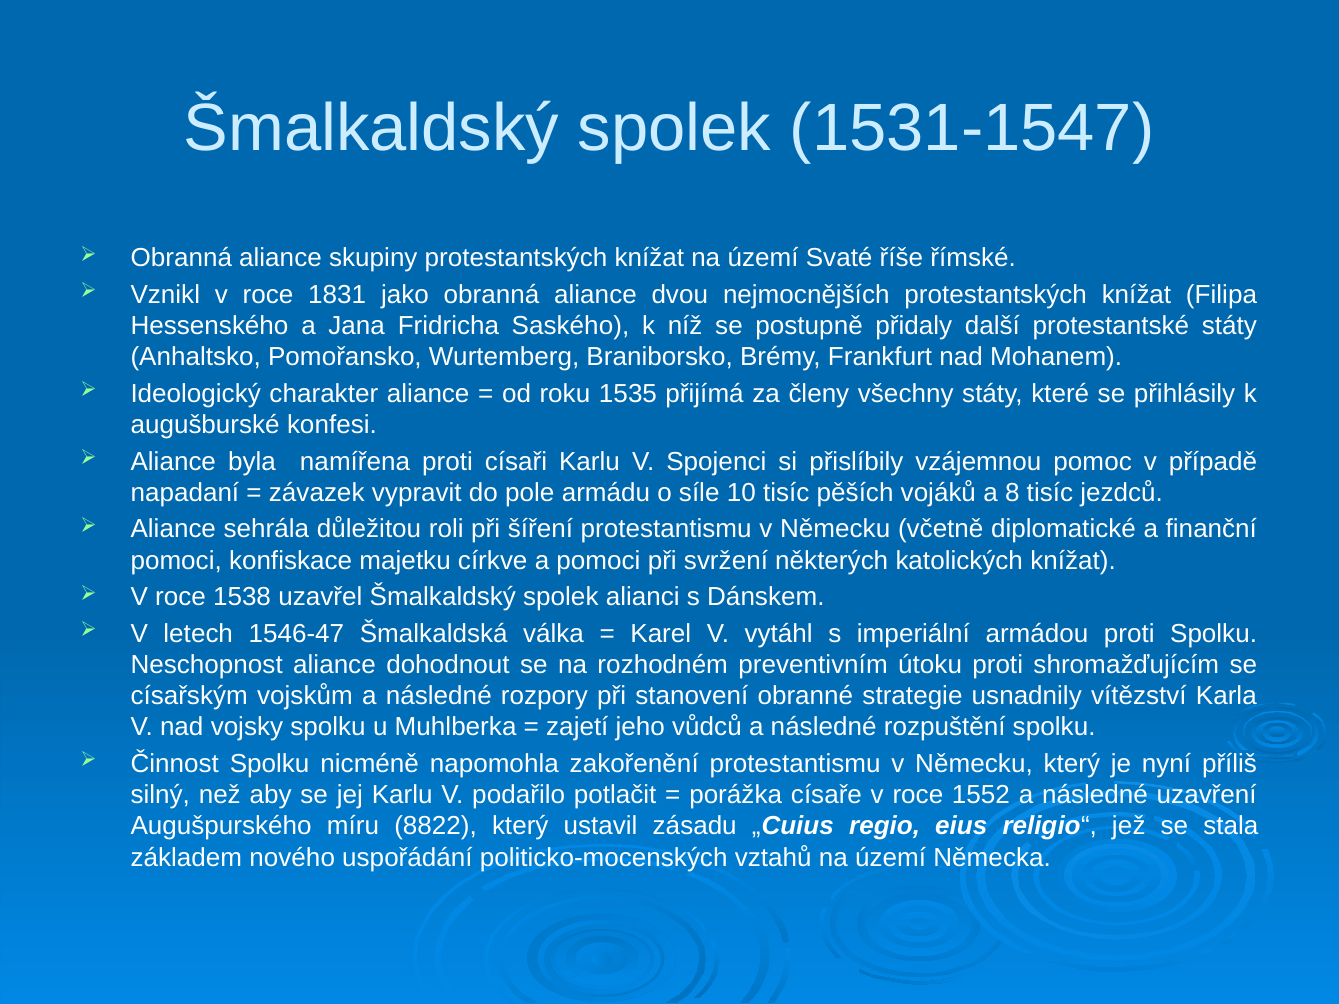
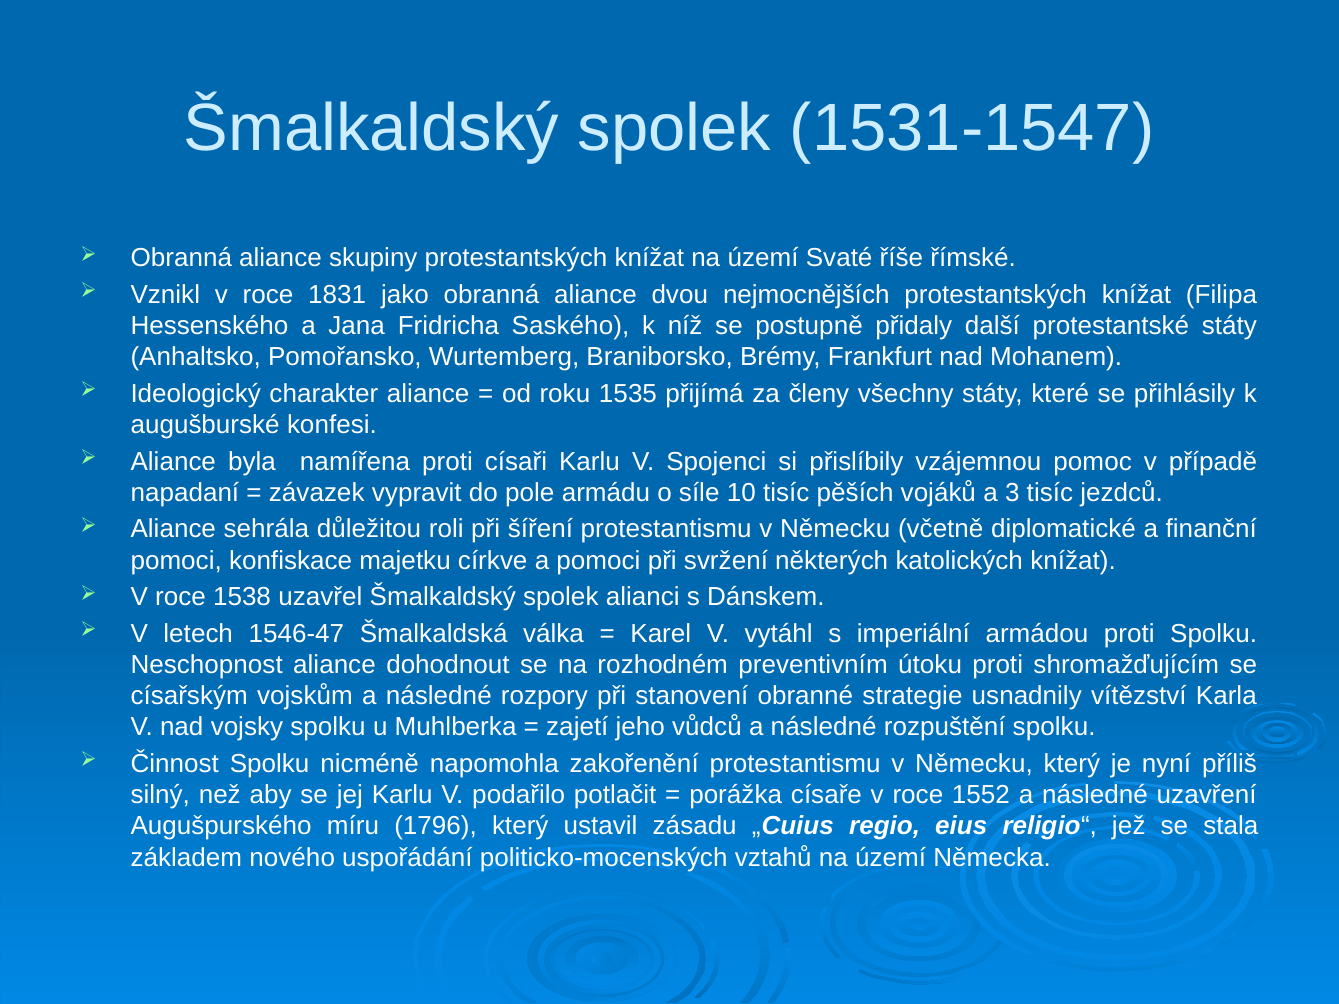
8: 8 -> 3 (1012, 493)
8822: 8822 -> 1796 (436, 826)
